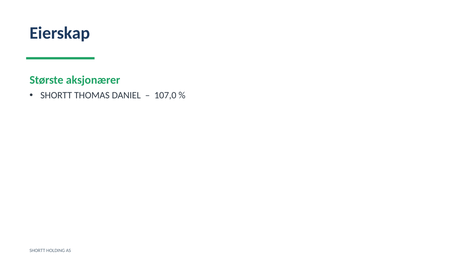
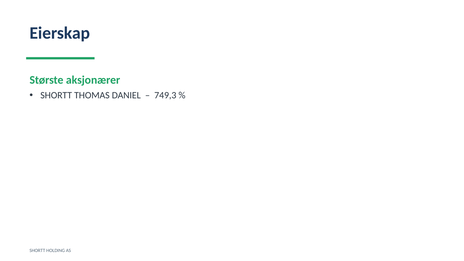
107,0: 107,0 -> 749,3 (165, 95)
